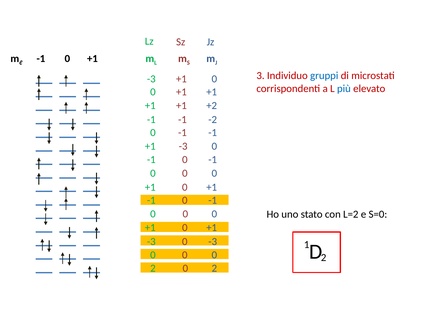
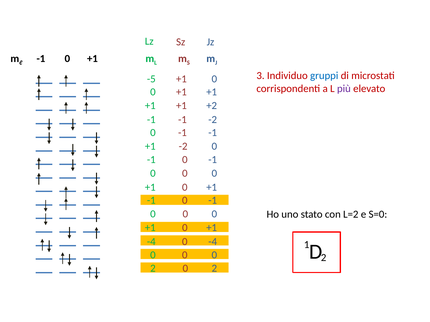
-3: -3 -> -5 (151, 79)
più colour: blue -> purple (344, 89)
-3: -3 -> -2 (183, 146)
-3: -3 -> -4 (151, 242)
-3: -3 -> -4 (213, 242)
